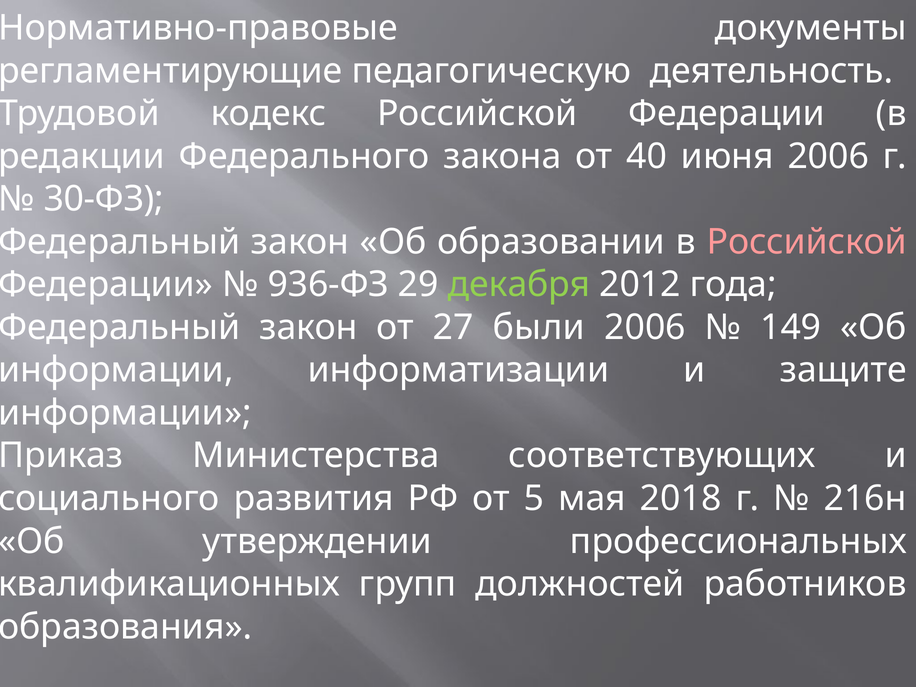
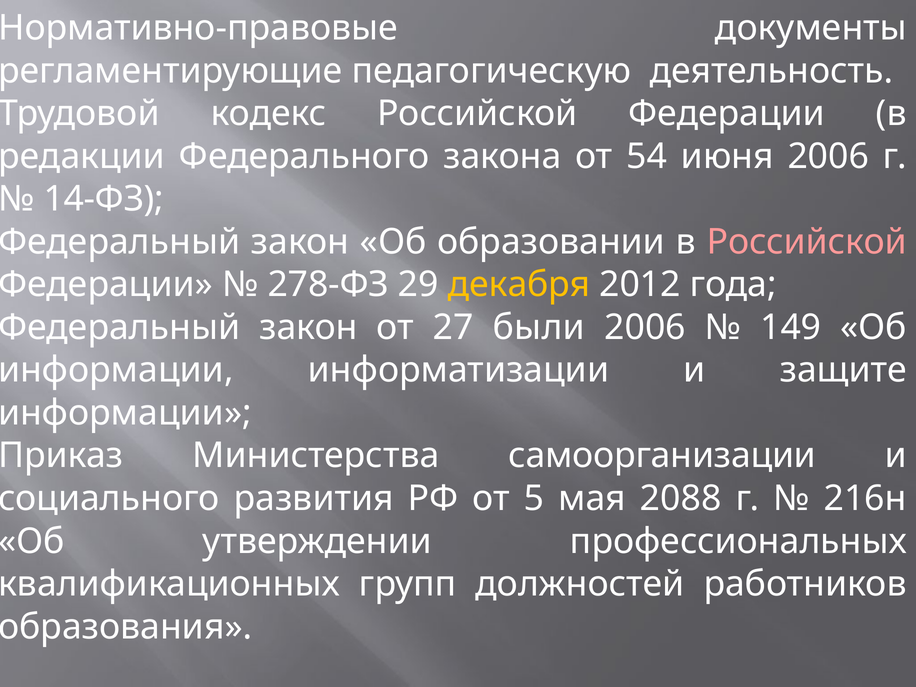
40: 40 -> 54 (647, 156)
30-ФЗ: 30-ФЗ -> 14-ФЗ (104, 199)
936-ФЗ: 936-ФЗ -> 278-ФЗ (328, 285)
декабря colour: light green -> yellow (519, 285)
соответствующих: соответствующих -> самоорганизации (662, 456)
2018: 2018 -> 2088 (681, 498)
